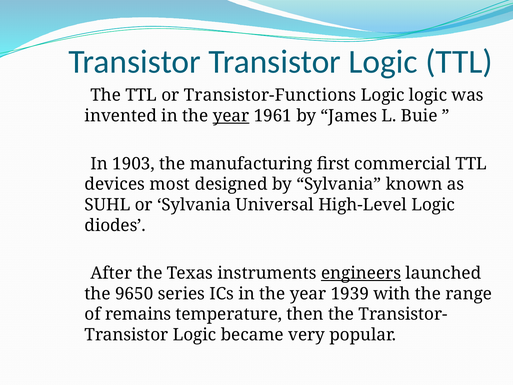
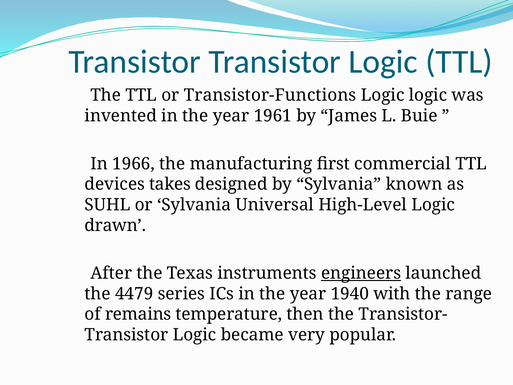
year underline: present -> none (231, 116)
1903: 1903 -> 1966 (133, 164)
most: most -> takes (170, 184)
diodes: diodes -> drawn (115, 225)
9650: 9650 -> 4479 (134, 294)
1939: 1939 -> 1940 (350, 294)
